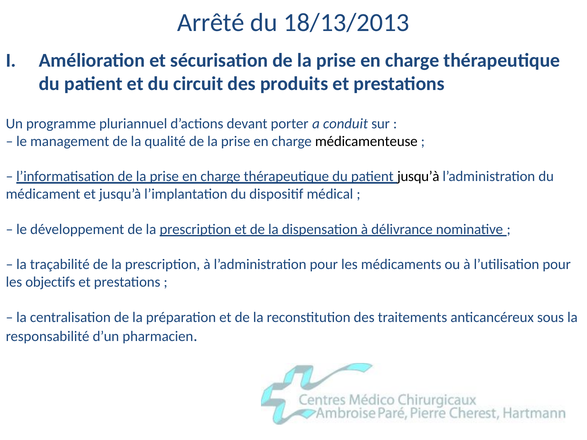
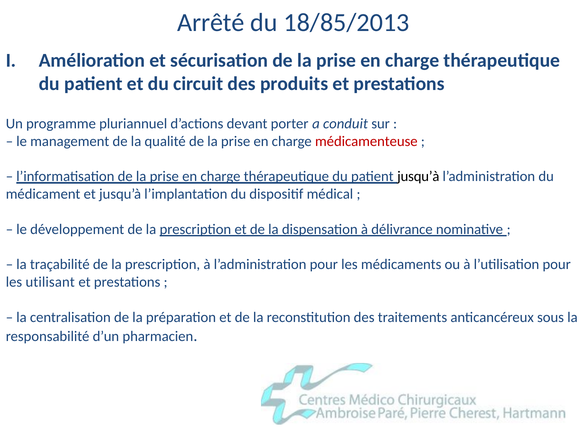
18/13/2013: 18/13/2013 -> 18/85/2013 (346, 22)
médicamenteuse colour: black -> red (366, 141)
objectifs: objectifs -> utilisant (50, 282)
